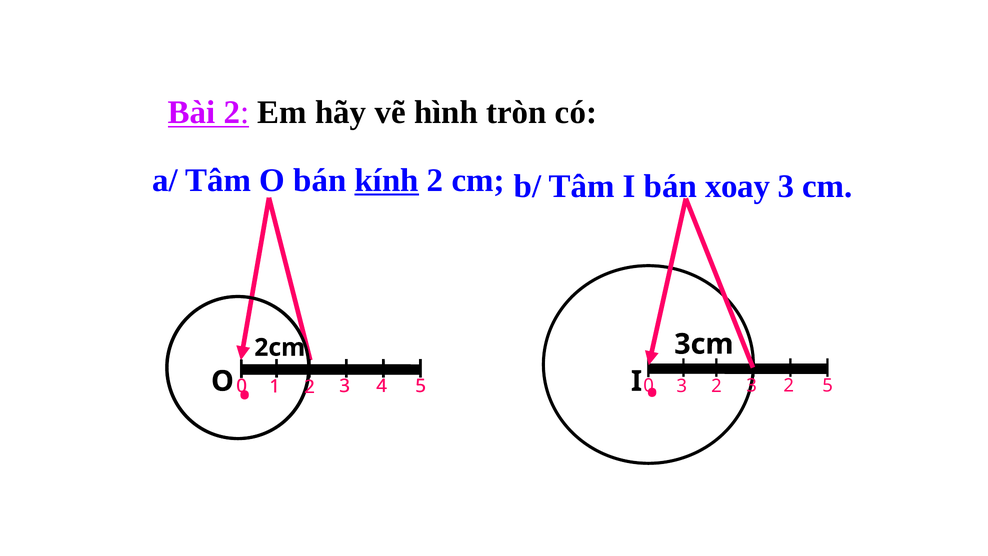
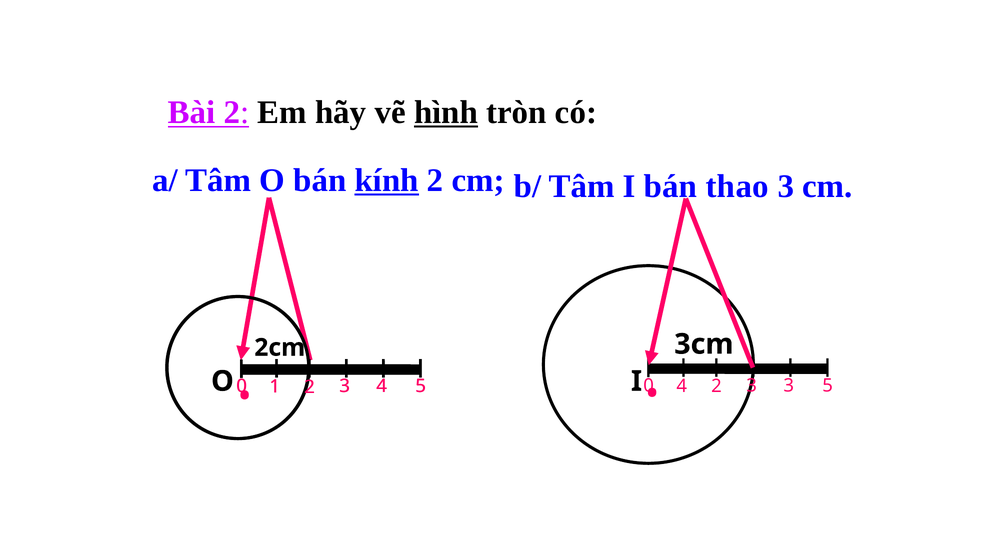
hình underline: none -> present (446, 112)
xoay: xoay -> thao (737, 186)
I 3: 3 -> 4 (682, 386)
2 3 2: 2 -> 3 (789, 385)
